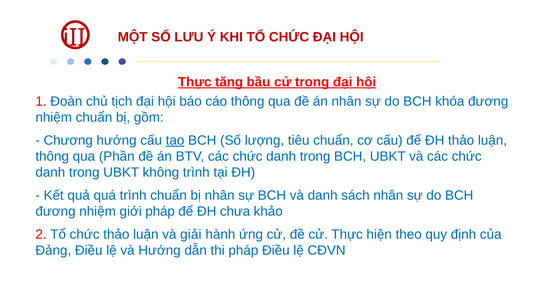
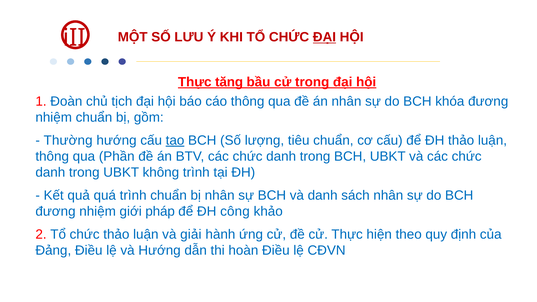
ĐẠI underline: none -> present (324, 37)
Chương: Chương -> Thường (68, 140)
chưa: chưa -> công (235, 212)
thi pháp: pháp -> hoàn (243, 250)
